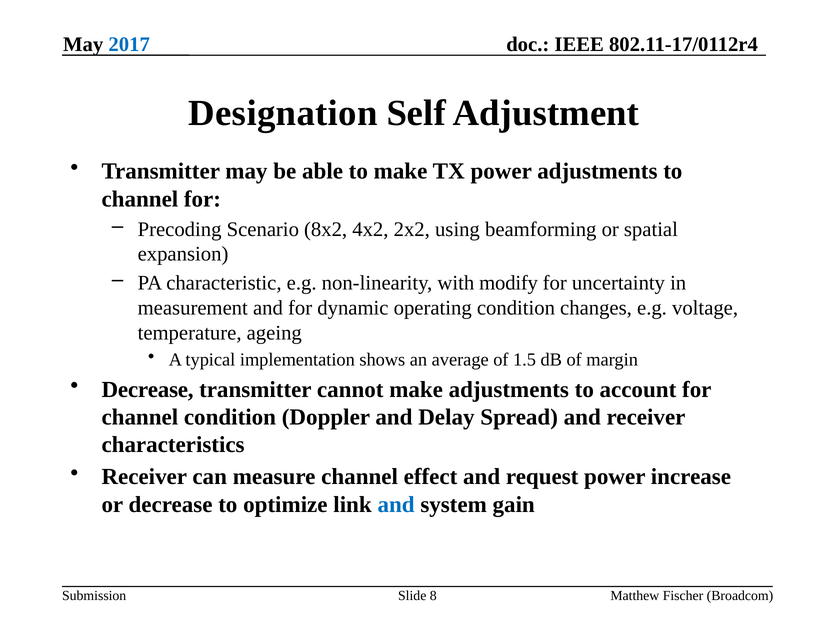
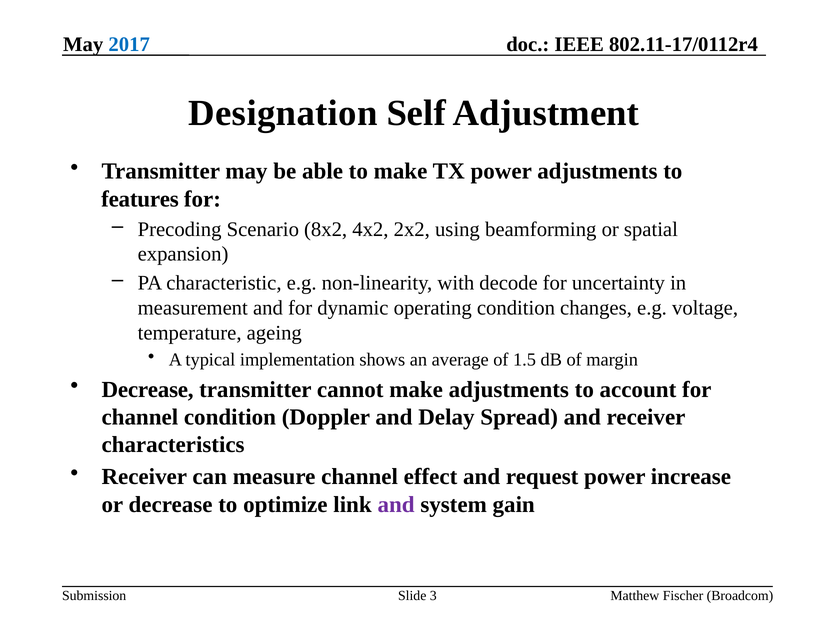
channel: channel -> features (140, 199)
modify: modify -> decode (509, 283)
and colour: blue -> purple (396, 504)
8: 8 -> 3 (433, 596)
